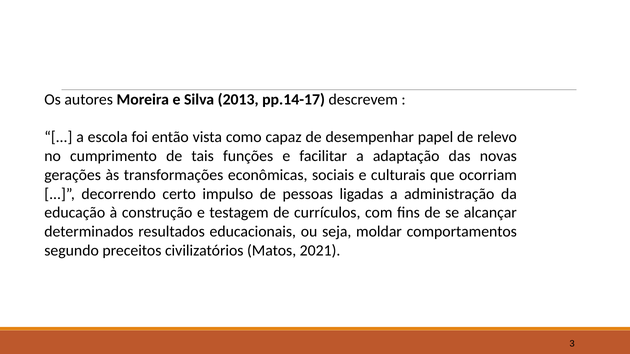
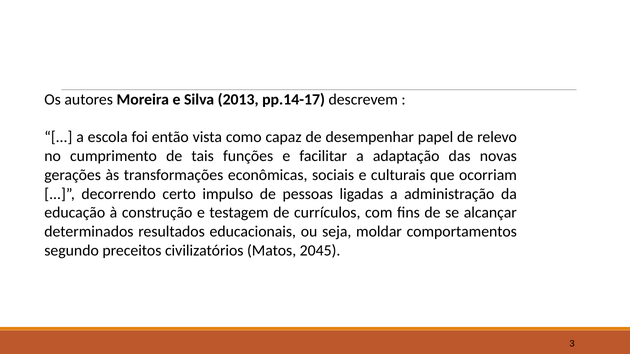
2021: 2021 -> 2045 (320, 251)
